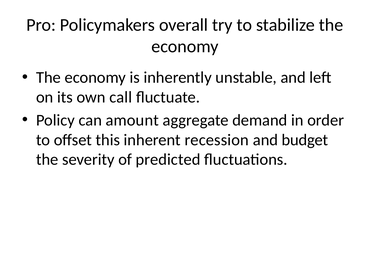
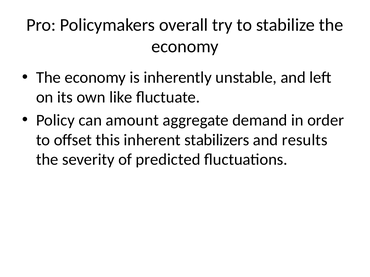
call: call -> like (121, 97)
recession: recession -> stabilizers (217, 140)
budget: budget -> results (305, 140)
